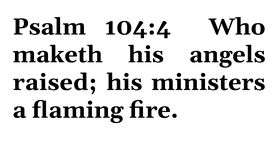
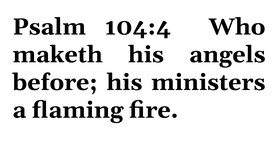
raised: raised -> before (55, 83)
